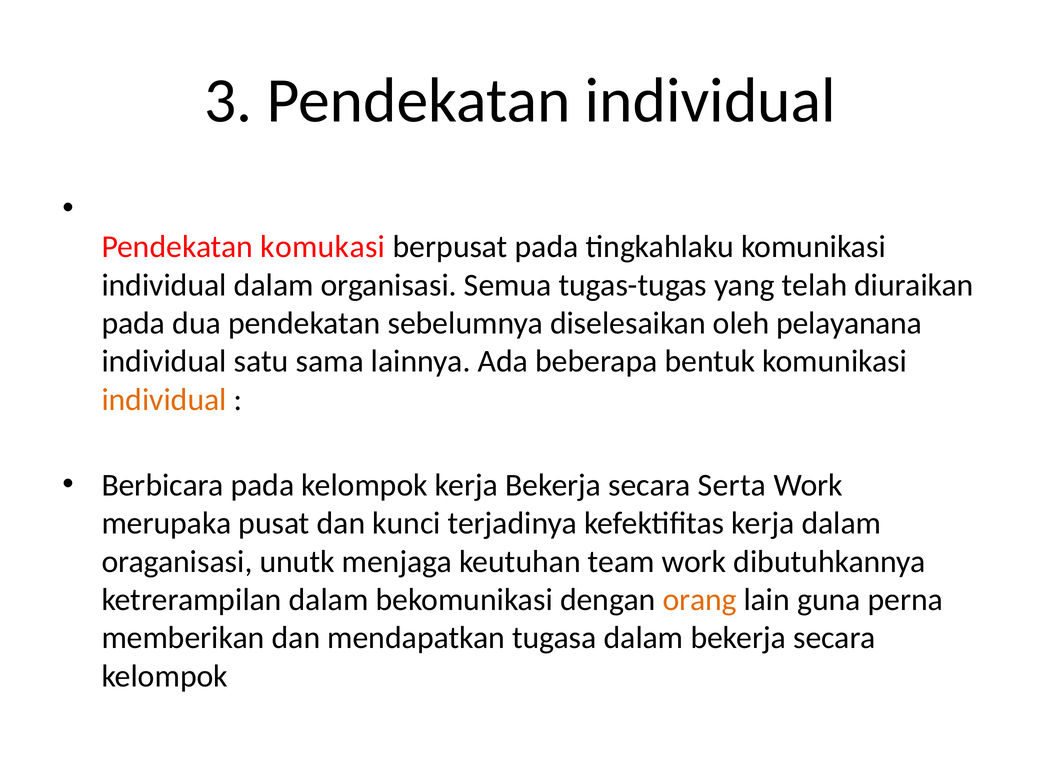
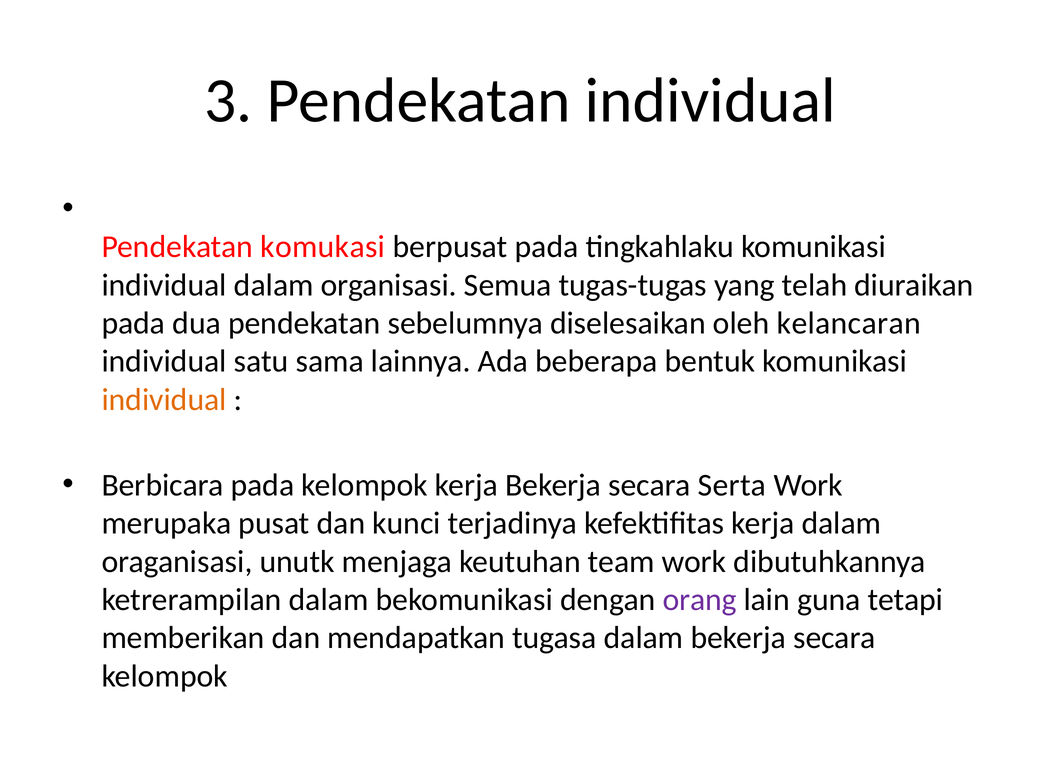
pelayanana: pelayanana -> kelancaran (849, 323)
orang colour: orange -> purple (700, 600)
perna: perna -> tetapi (905, 600)
